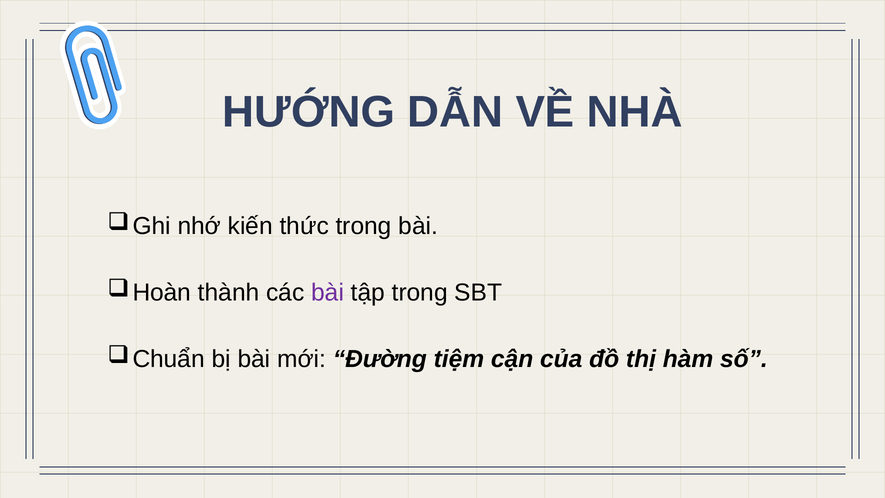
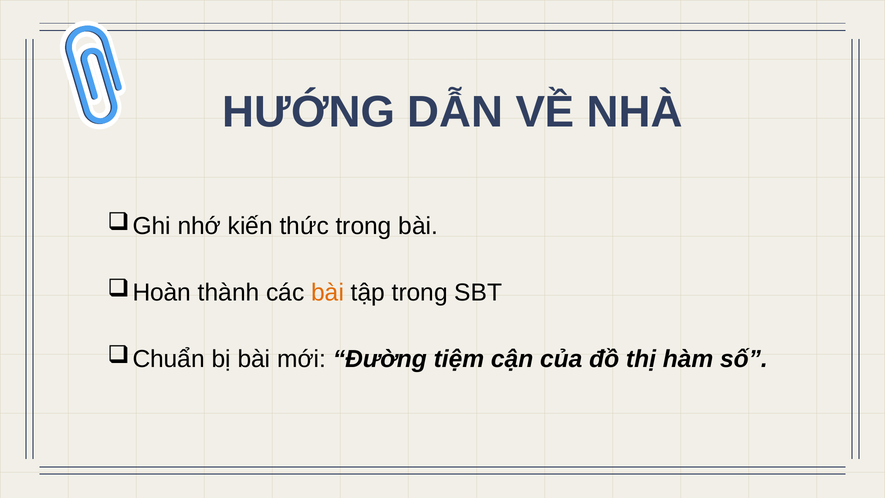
bài colour: purple -> orange (328, 293)
